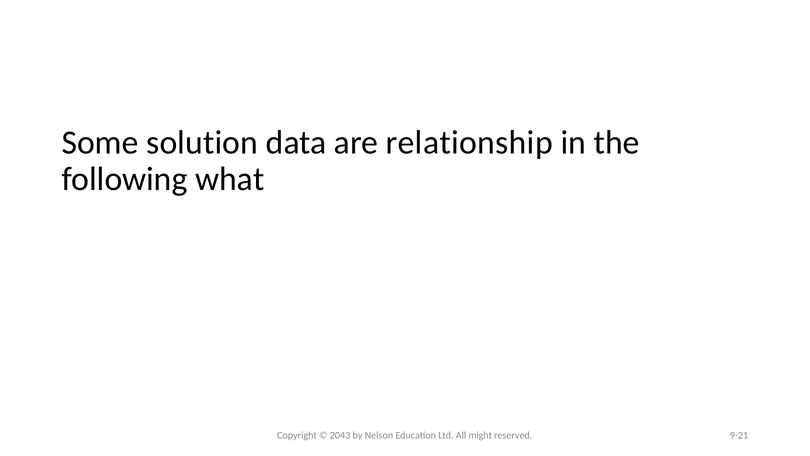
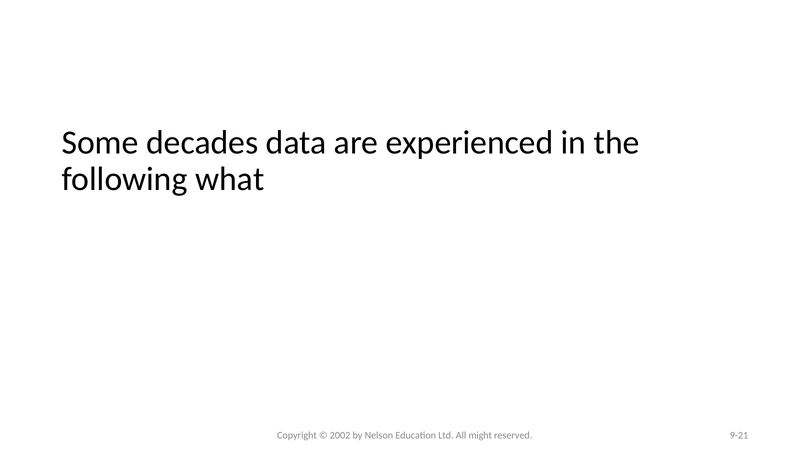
solution: solution -> decades (202, 142)
relationship: relationship -> experienced (470, 142)
2043: 2043 -> 2002 (340, 435)
